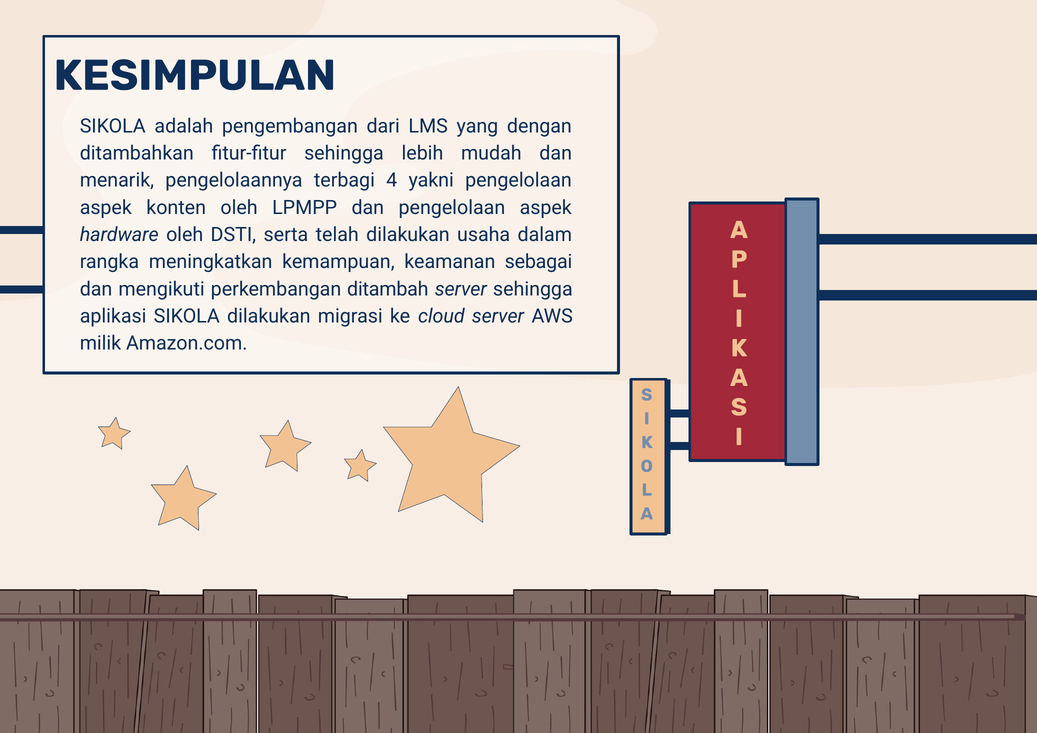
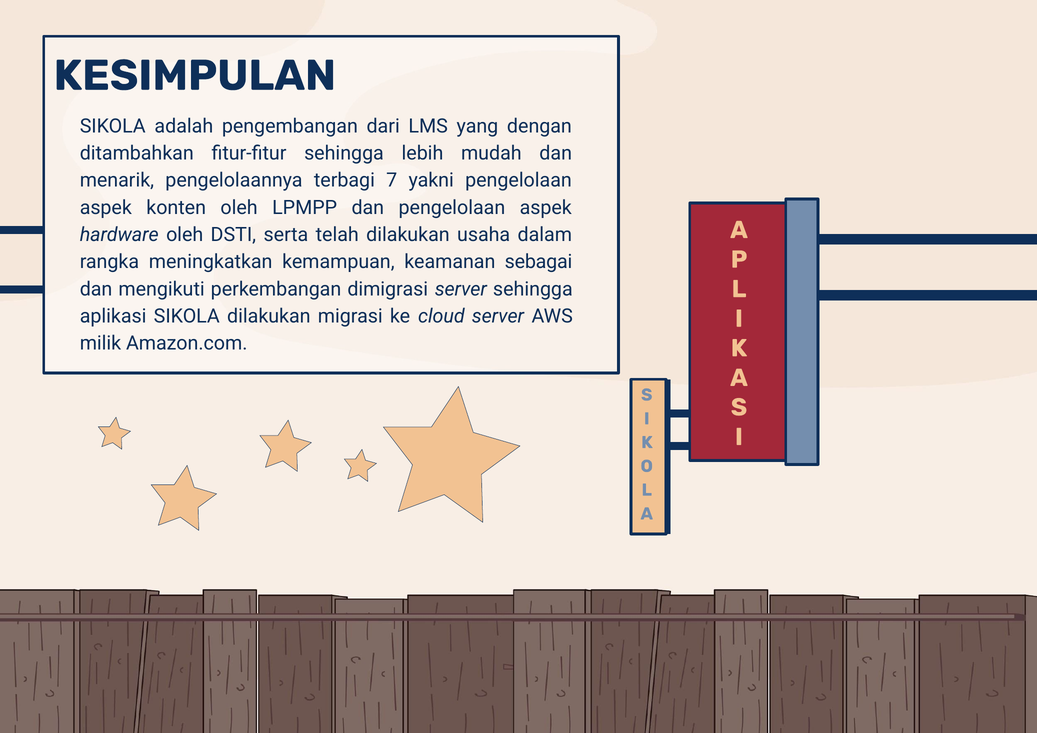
4: 4 -> 7 (392, 181)
ditambah: ditambah -> dimigrasi (388, 289)
